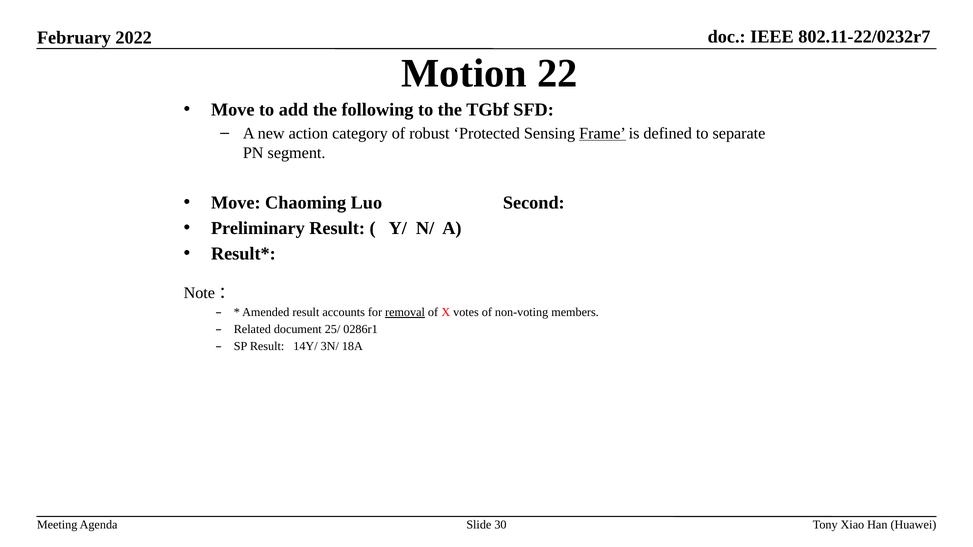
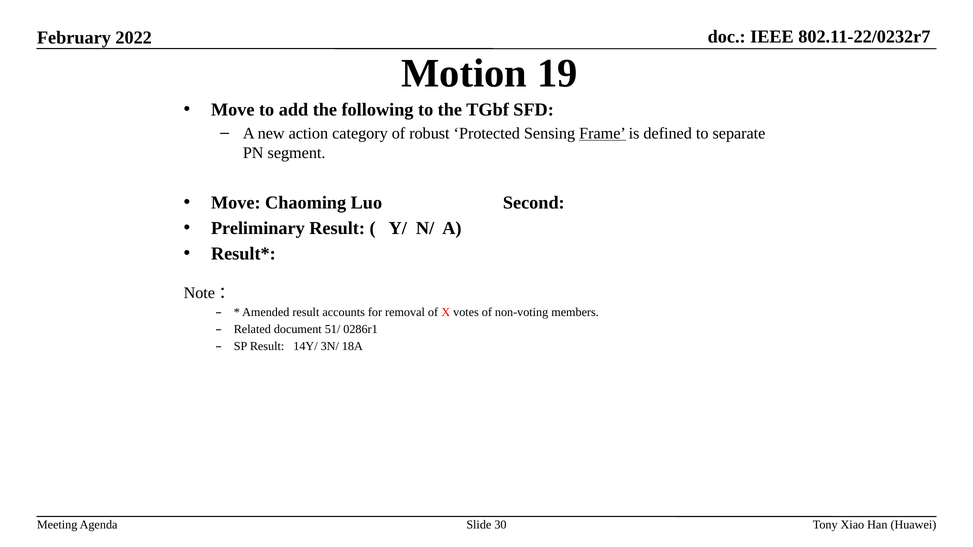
22: 22 -> 19 (557, 73)
removal underline: present -> none (405, 312)
25/: 25/ -> 51/ (333, 330)
